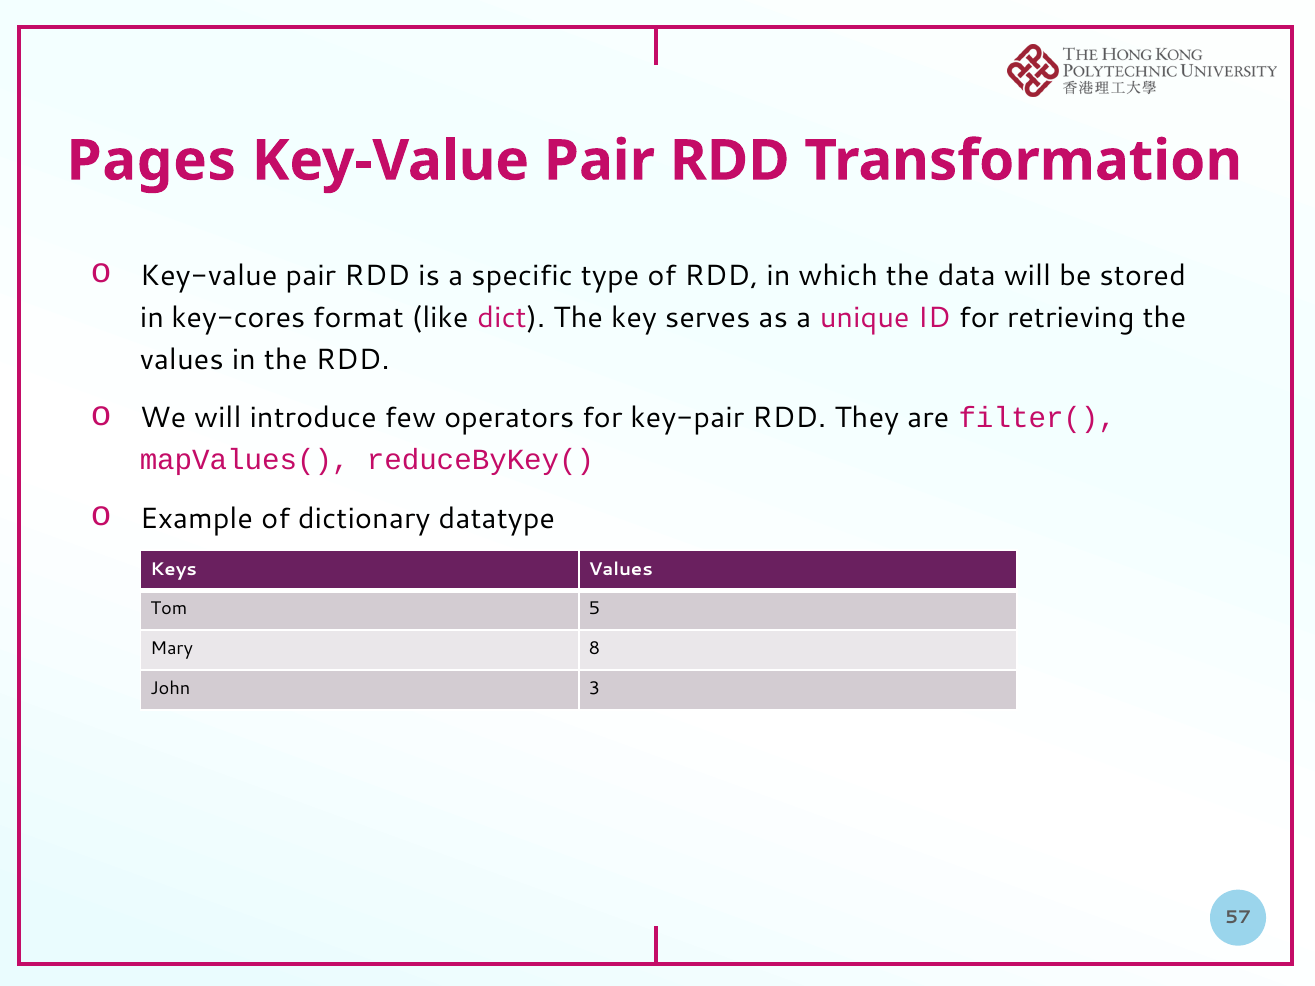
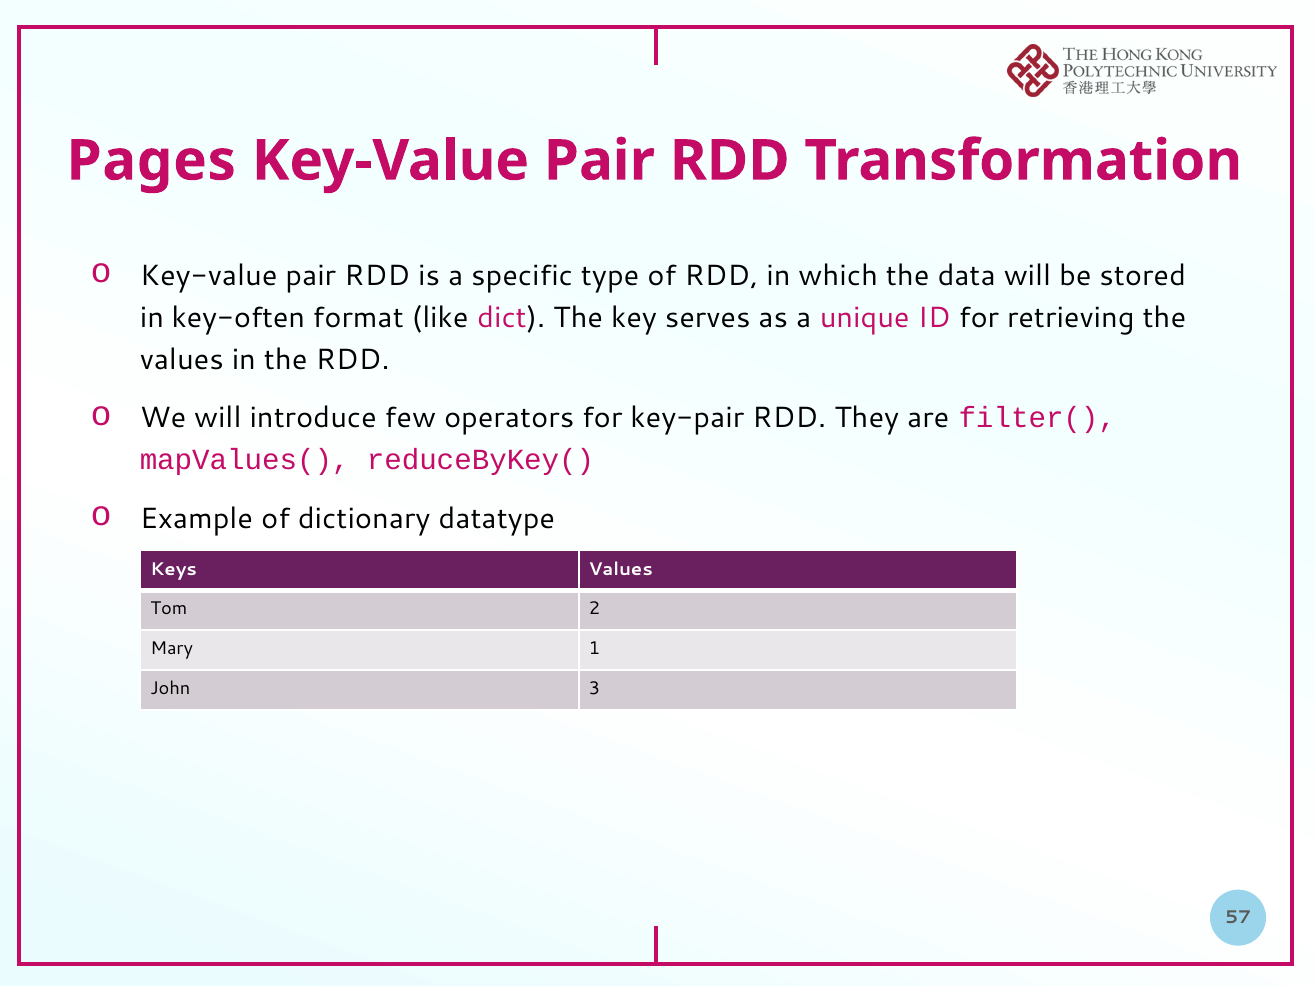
key-cores: key-cores -> key-often (238, 318)
5: 5 -> 2 (594, 609)
8: 8 -> 1 (594, 649)
